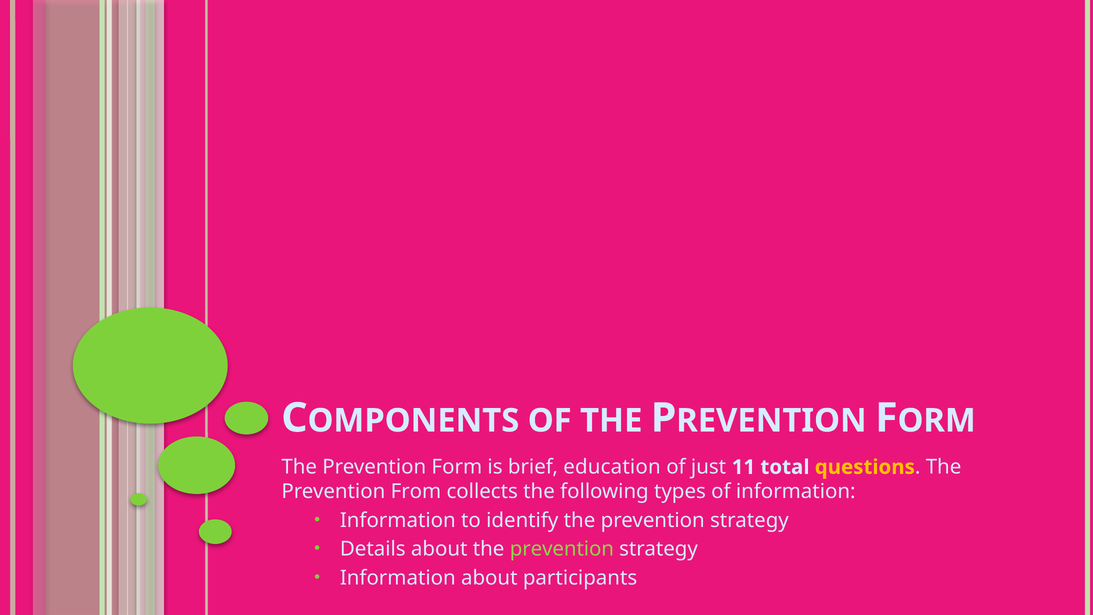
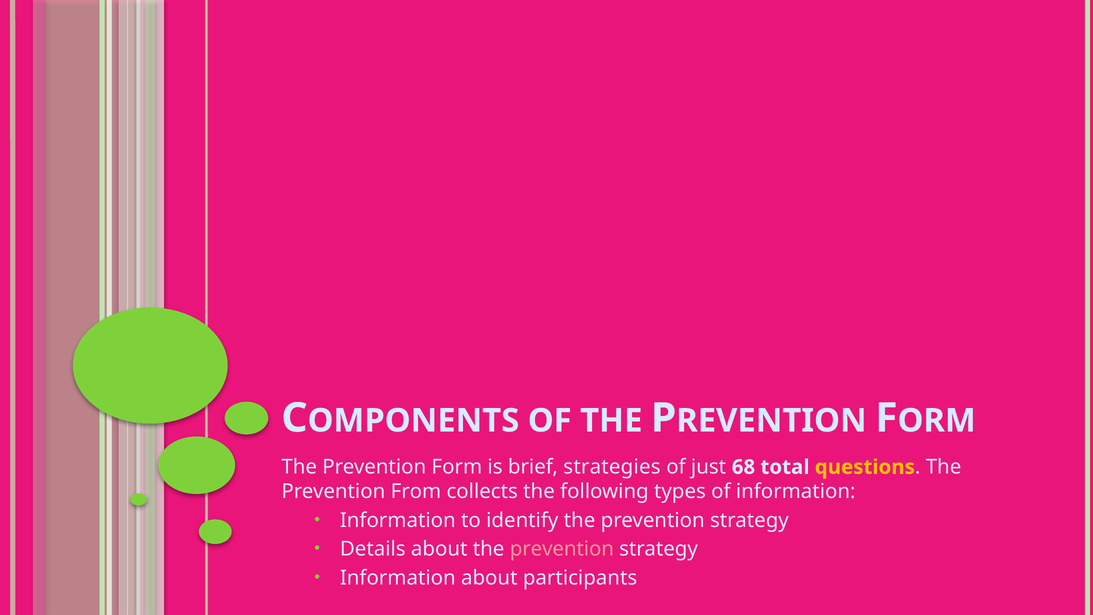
education: education -> strategies (612, 467)
11: 11 -> 68 (743, 467)
prevention colour: light green -> pink (562, 549)
